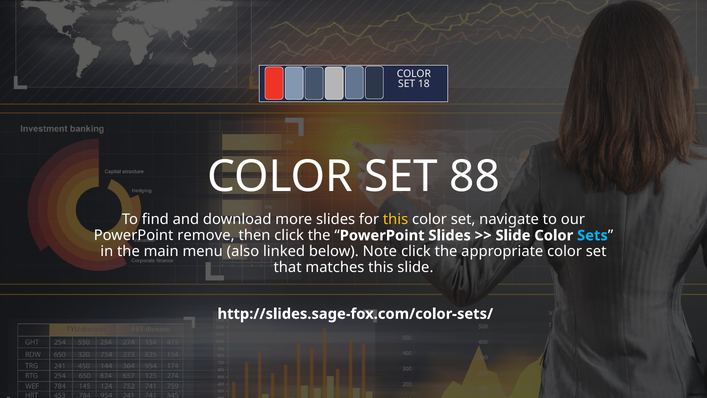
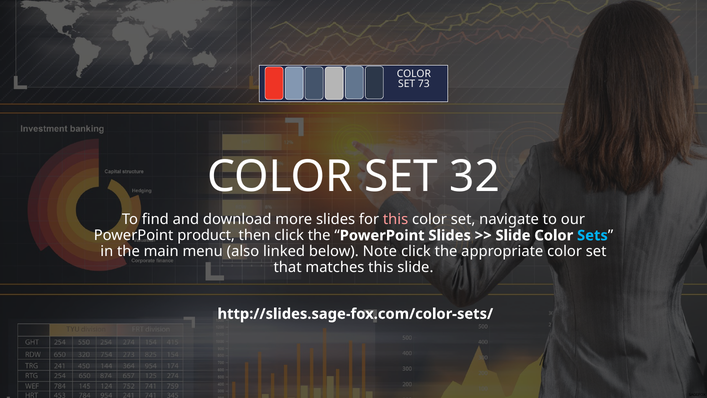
18: 18 -> 73 (424, 84)
88: 88 -> 32 (475, 177)
this colour: yellow -> pink (396, 219)
remove: remove -> product (206, 235)
